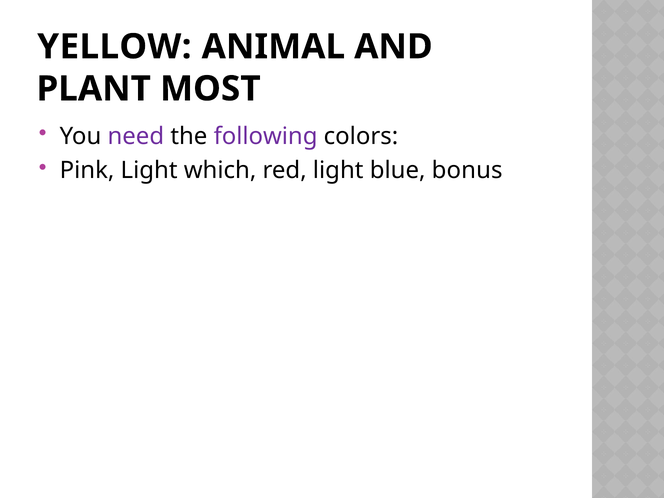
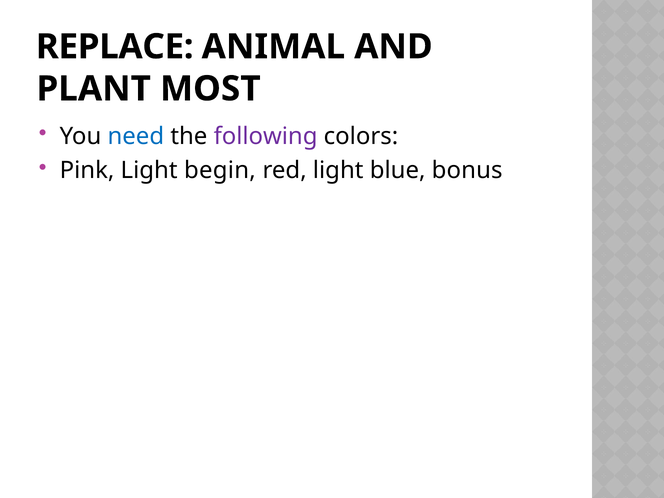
YELLOW: YELLOW -> REPLACE (115, 47)
need colour: purple -> blue (136, 136)
which: which -> begin (220, 171)
